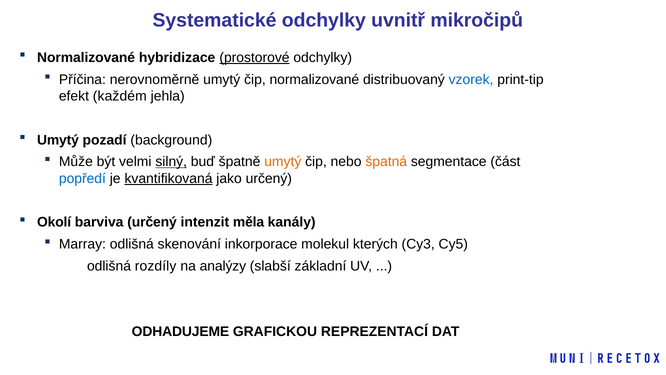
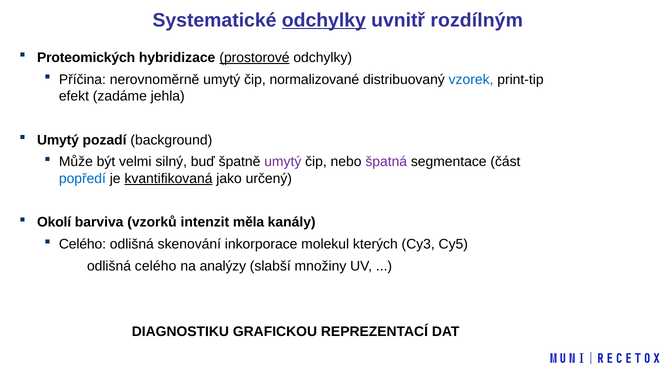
odchylky underline: none -> present (324, 20)
mikročipů: mikročipů -> rozdílným (477, 20)
Normalizované: Normalizované -> Proteomických (86, 58)
každém: každém -> zadáme (120, 96)
silný underline: present -> none (171, 162)
umytý colour: orange -> purple (283, 162)
špatná colour: orange -> purple (386, 162)
barviva určený: určený -> vzorků (152, 222)
Marray: Marray -> Celého (82, 244)
odlišná rozdíly: rozdíly -> celého (156, 266)
základní: základní -> množiny (320, 266)
ODHADUJEME: ODHADUJEME -> DIAGNOSTIKU (180, 331)
